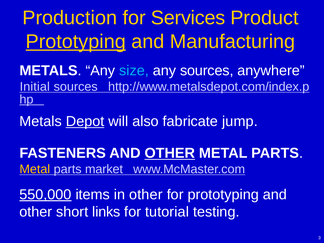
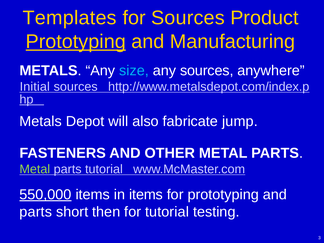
Production: Production -> Templates (70, 18)
for Services: Services -> Sources (188, 18)
Depot underline: present -> none (85, 121)
OTHER underline: present -> none (170, 153)
Metal colour: yellow -> light green (35, 169)
parts market: market -> tutorial (104, 169)
in other: other -> items (146, 195)
other: other -> parts (36, 212)
links: links -> then (106, 212)
